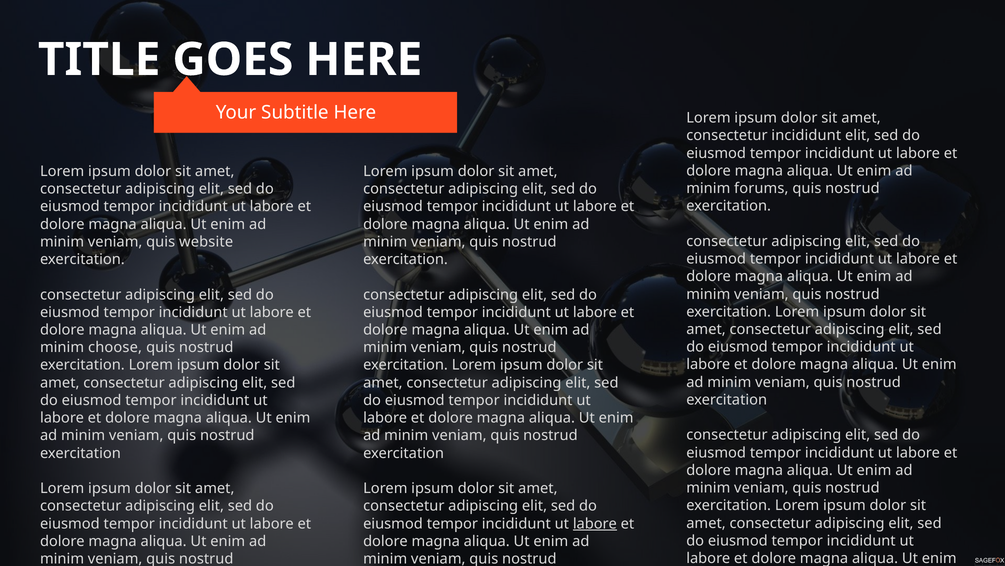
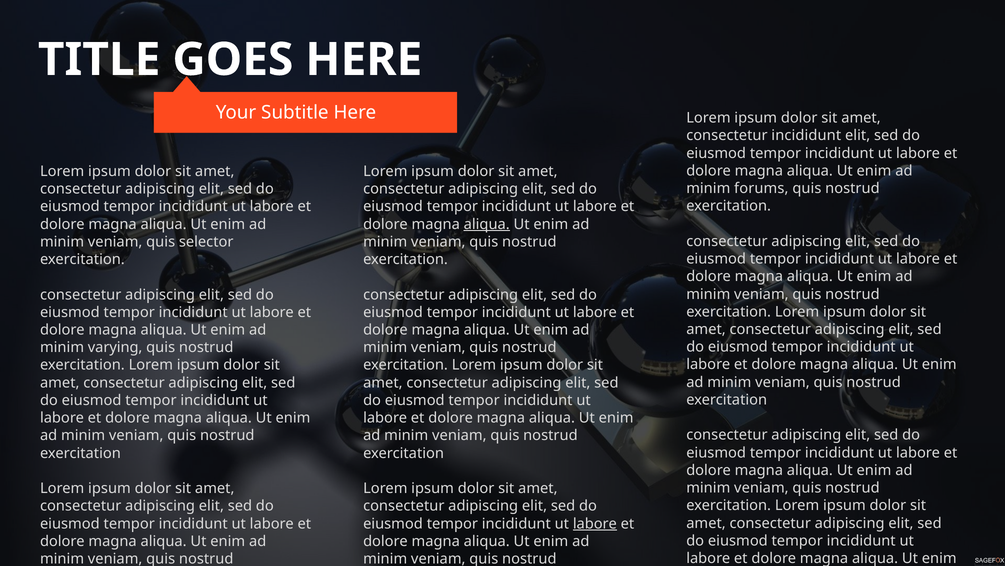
aliqua underline: none -> present (487, 224)
website: website -> selector (206, 242)
choose: choose -> varying (115, 347)
